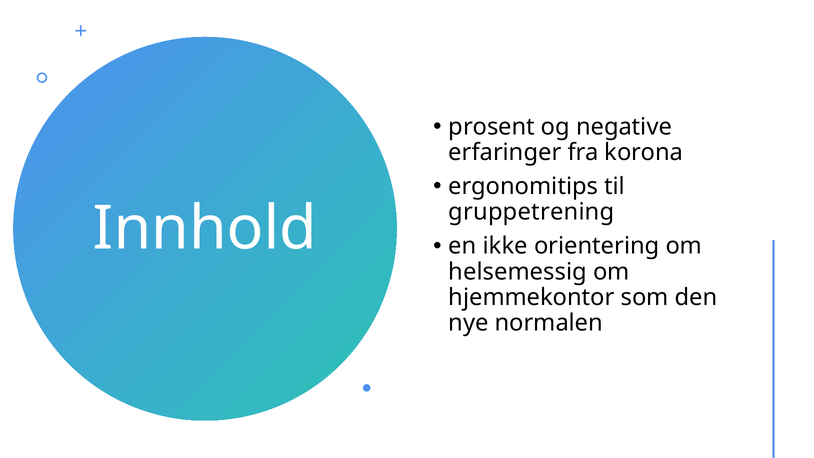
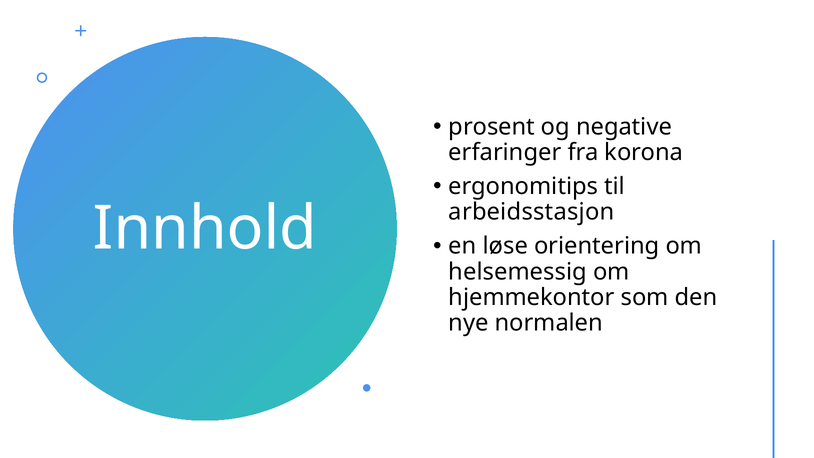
gruppetrening: gruppetrening -> arbeidsstasjon (531, 212)
ikke: ikke -> løse (505, 246)
